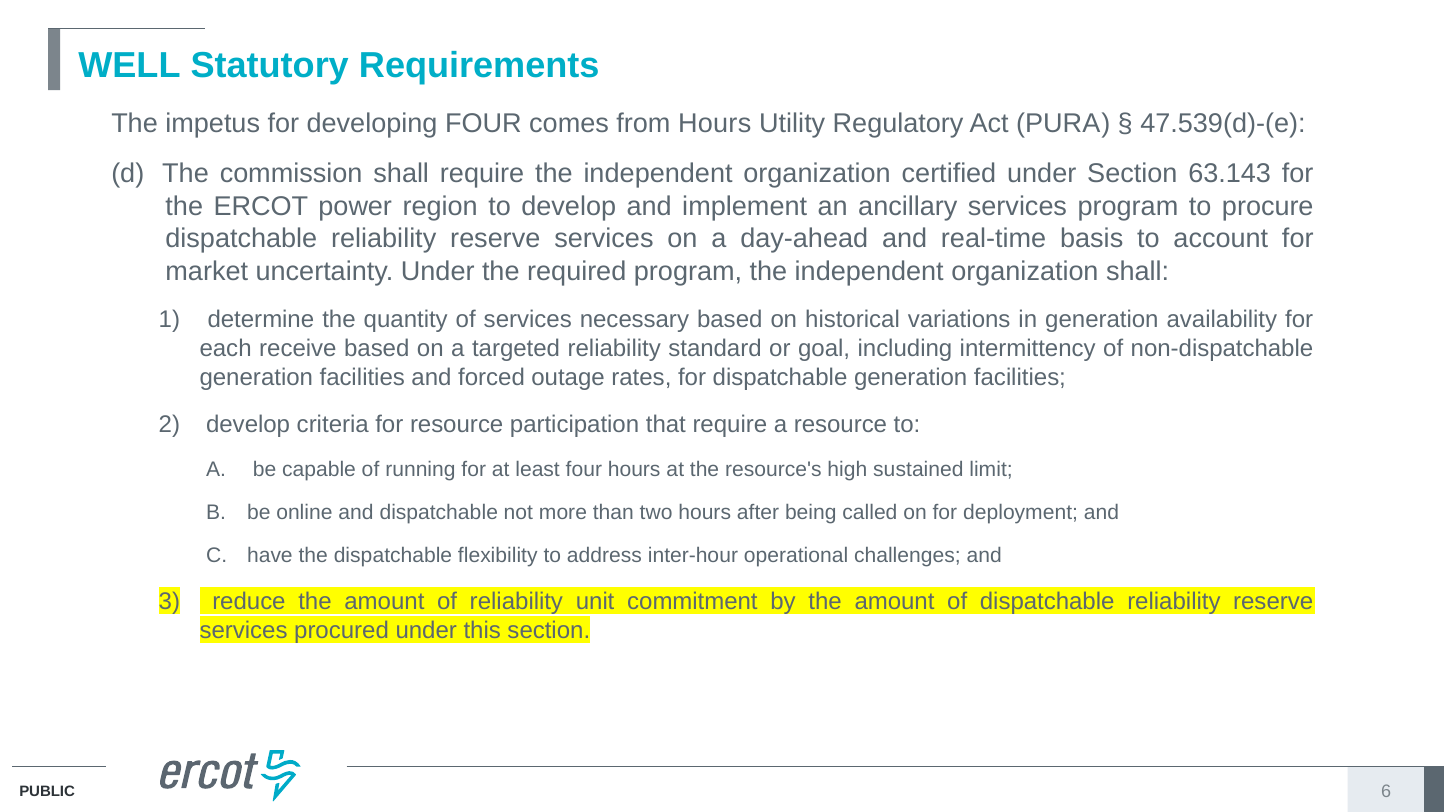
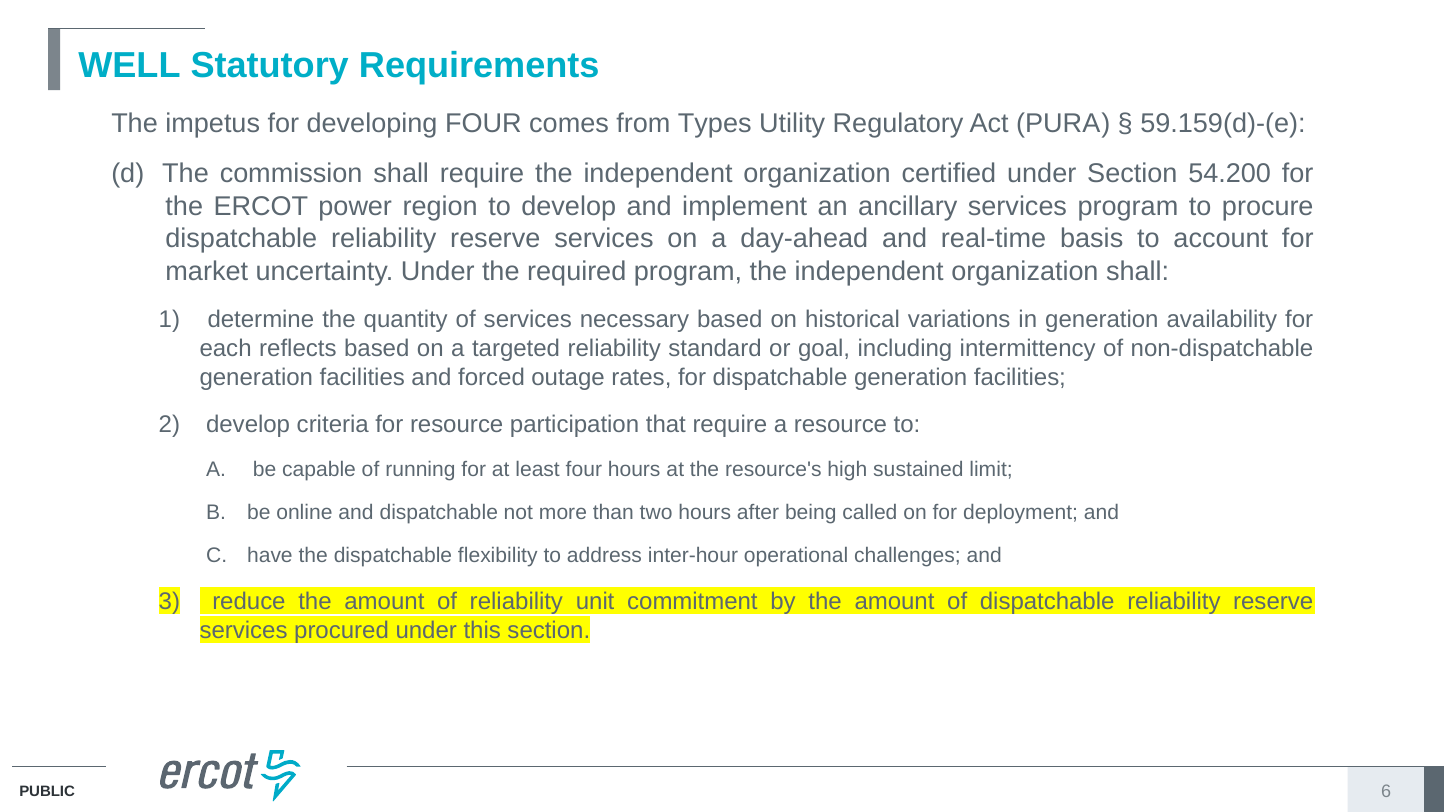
from Hours: Hours -> Types (715, 124)
47.539(d)-(e: 47.539(d)-(e -> 59.159(d)-(e (1223, 124)
63.143: 63.143 -> 54.200 (1230, 174)
receive: receive -> reflects (298, 349)
